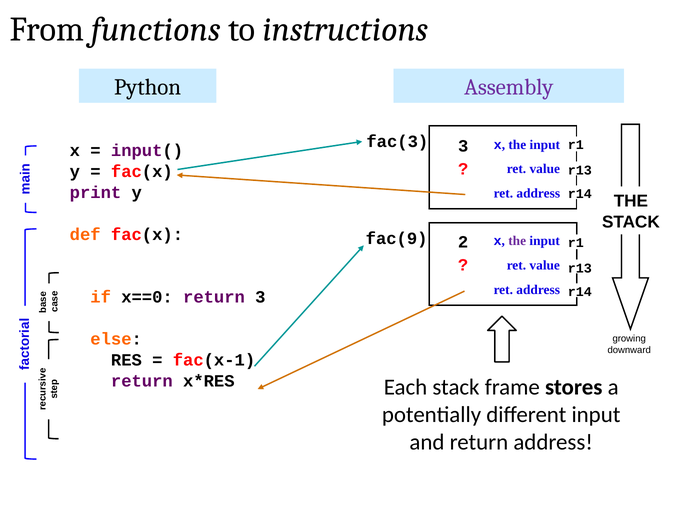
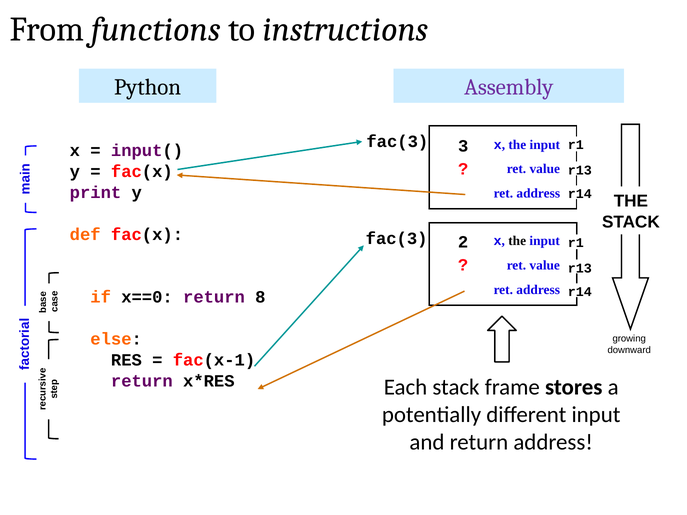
fac(9: fac(9 -> fac(3 (397, 238)
the colour: purple -> black (517, 241)
return 3: 3 -> 8 (260, 297)
